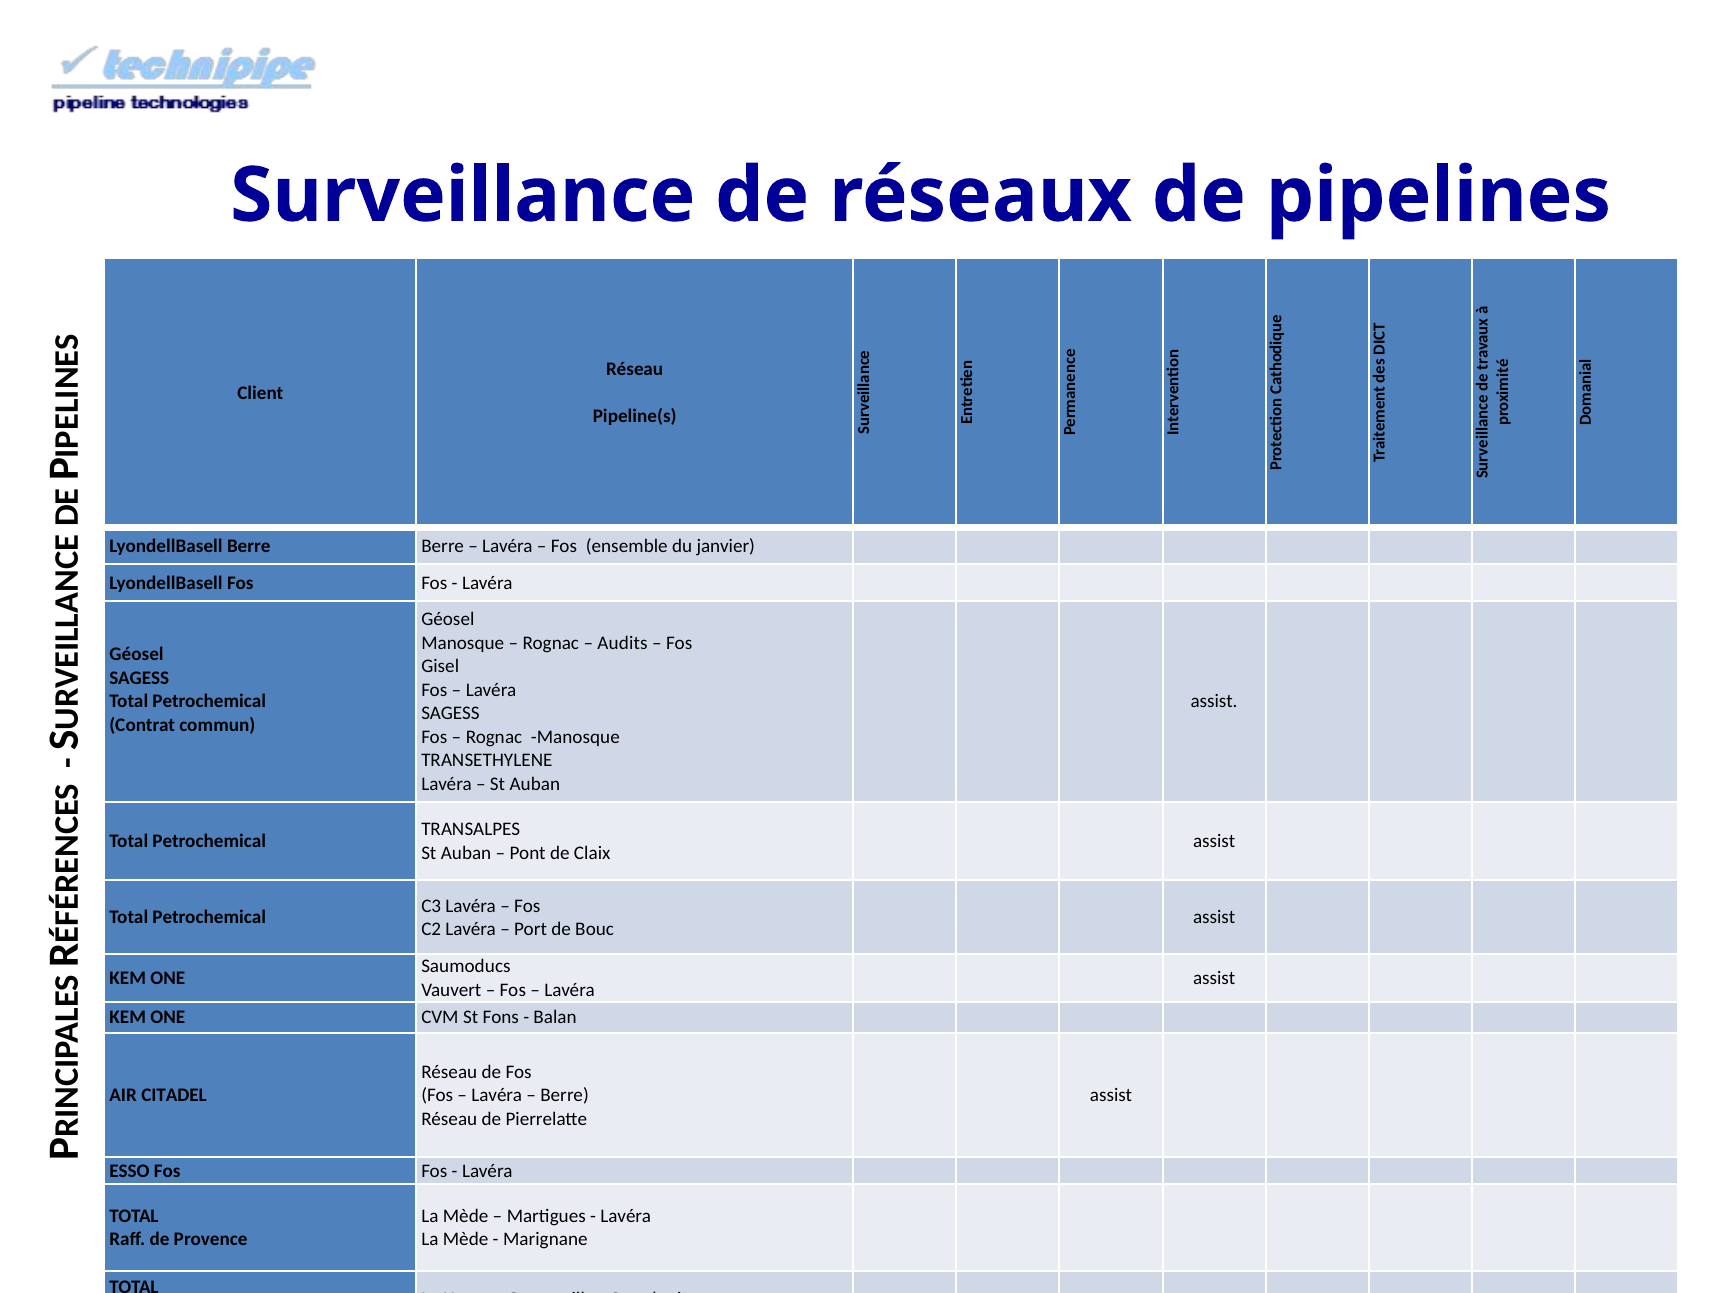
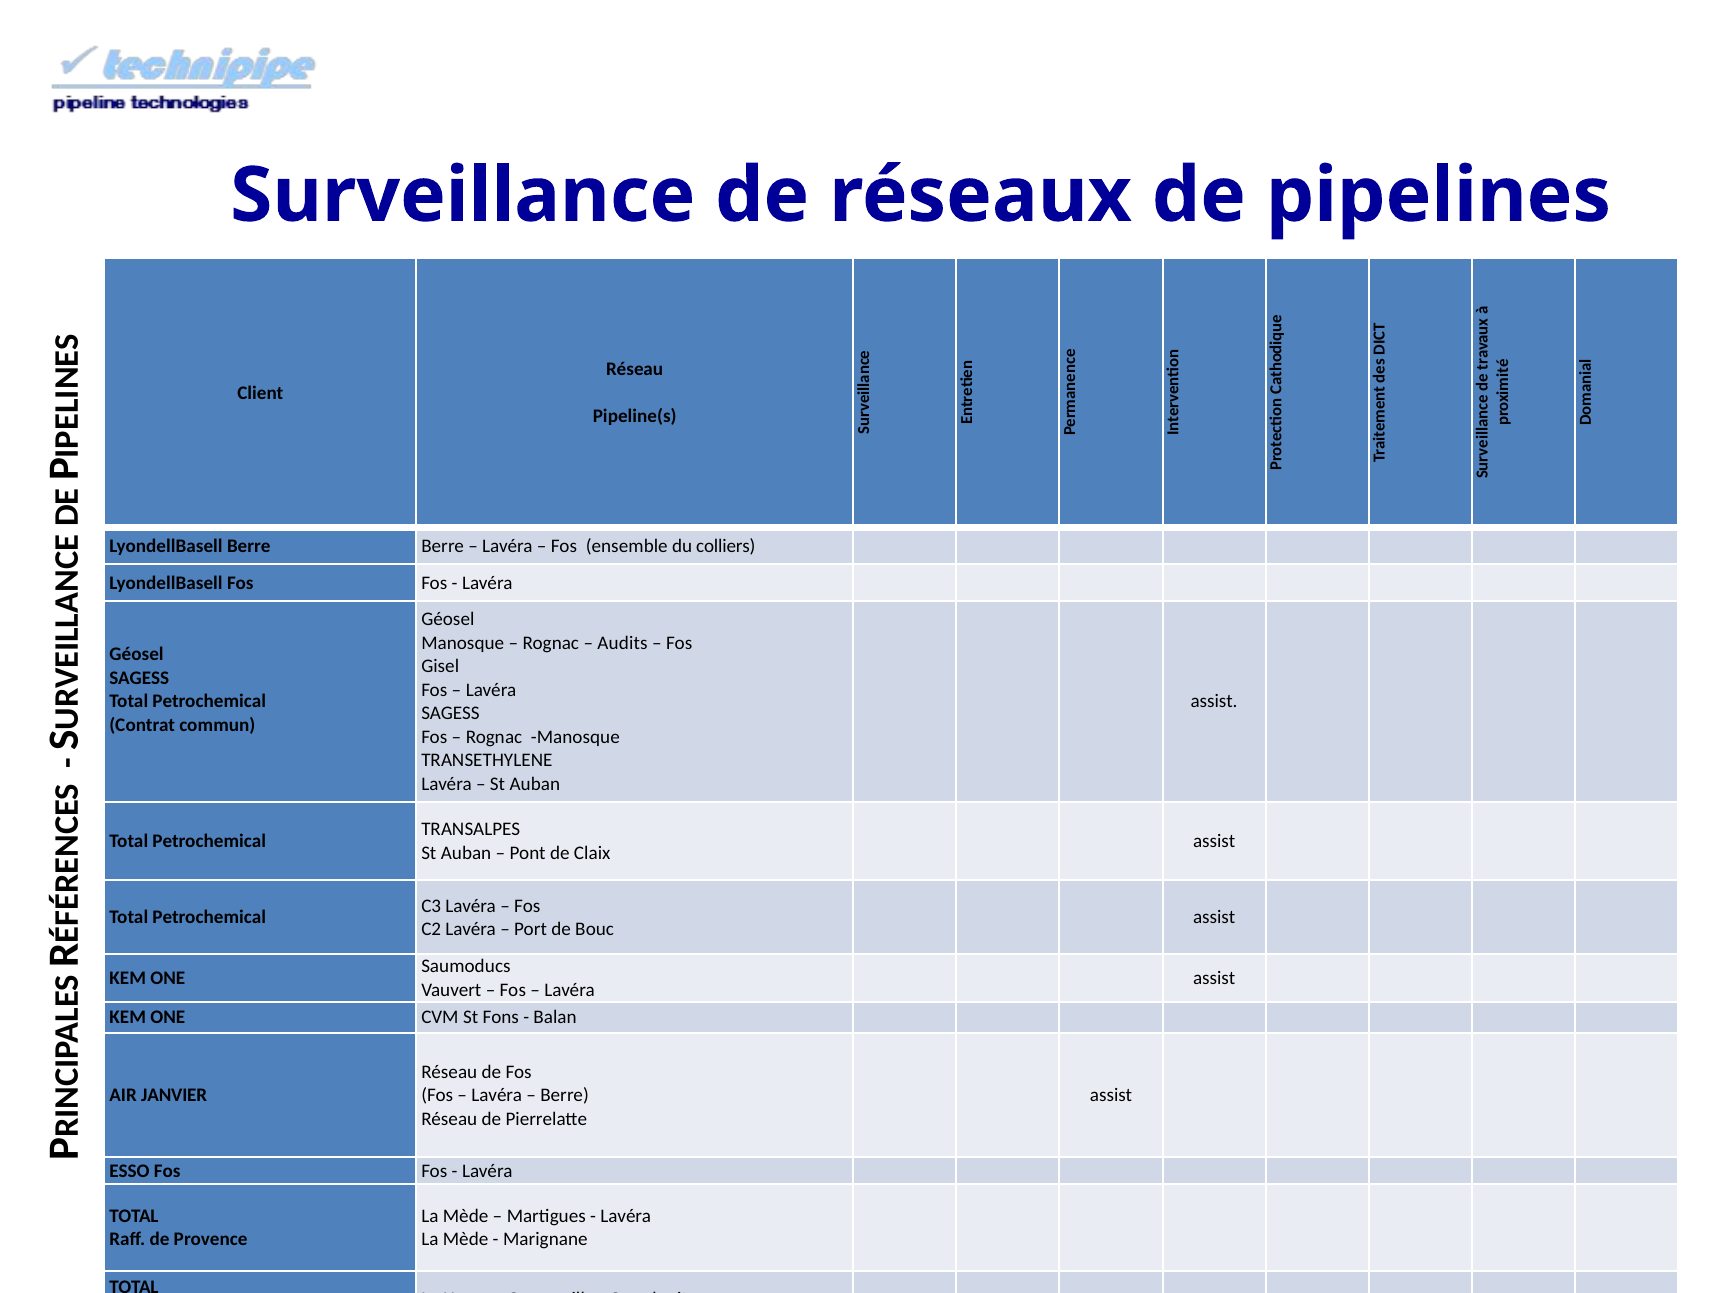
janvier: janvier -> colliers (726, 546)
CITADEL: CITADEL -> JANVIER (174, 1095)
